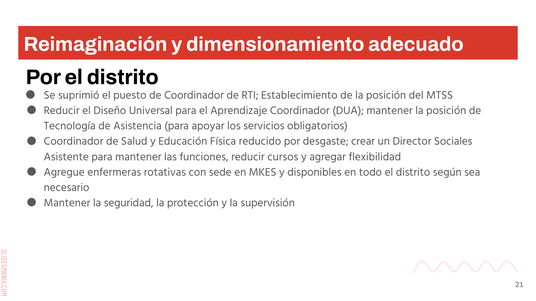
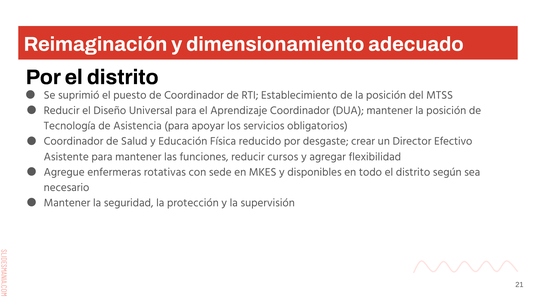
Sociales: Sociales -> Efectivo (453, 142)
